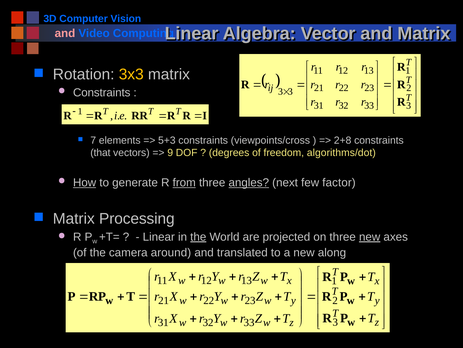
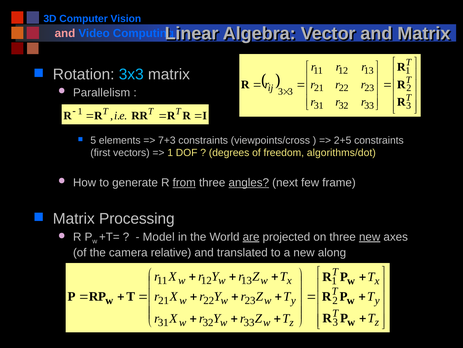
3x3 colour: yellow -> light blue (131, 74)
Constraints: Constraints -> Parallelism (102, 93)
7: 7 -> 5 (93, 140)
5+3: 5+3 -> 7+3 (167, 140)
2+8: 2+8 -> 2+5 (343, 140)
that: that -> first (100, 152)
9: 9 -> 1 (170, 152)
How underline: present -> none (85, 182)
factor: factor -> frame (339, 182)
Linear: Linear -> Model (159, 236)
the underline: present -> none (198, 236)
are underline: none -> present (251, 236)
around: around -> relative (171, 252)
